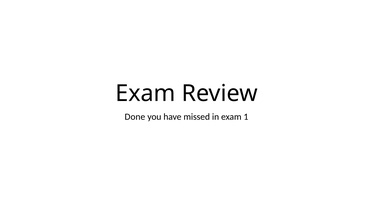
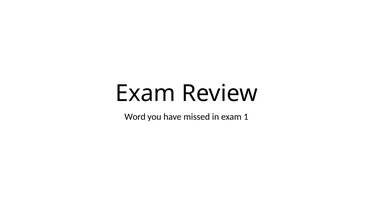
Done: Done -> Word (135, 117)
